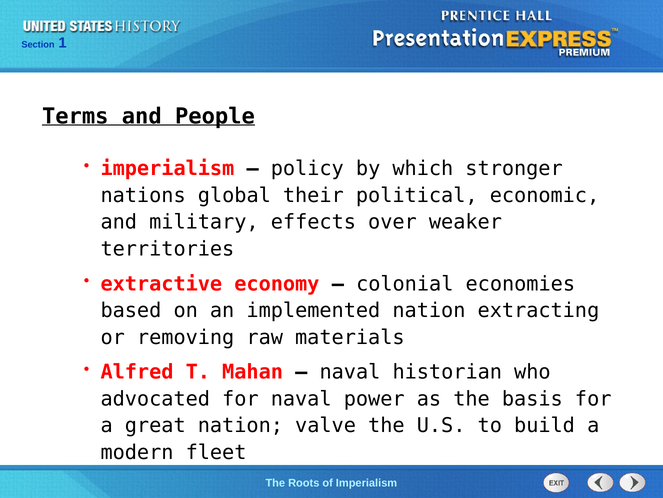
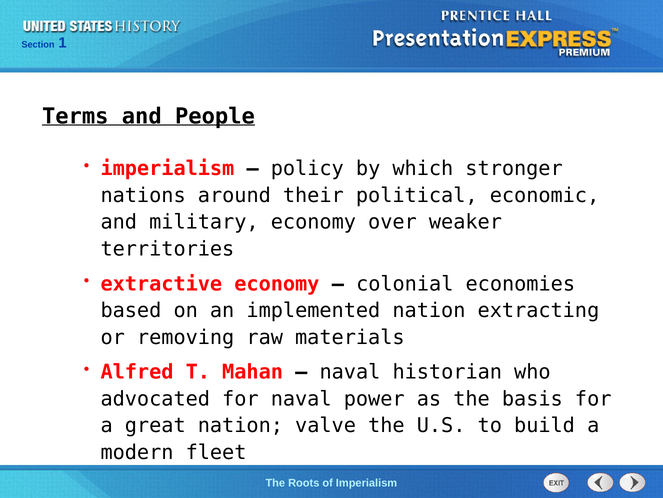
global: global -> around (234, 195)
military effects: effects -> economy (313, 222)
